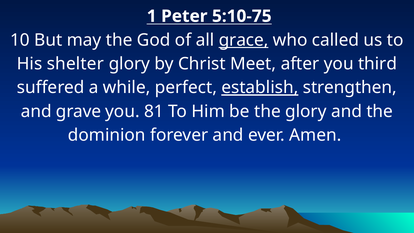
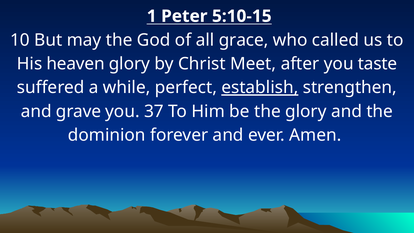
5:10-75: 5:10-75 -> 5:10-15 (242, 16)
grace underline: present -> none (244, 40)
shelter: shelter -> heaven (76, 64)
third: third -> taste (378, 64)
81: 81 -> 37 (154, 111)
